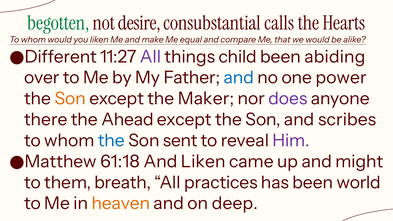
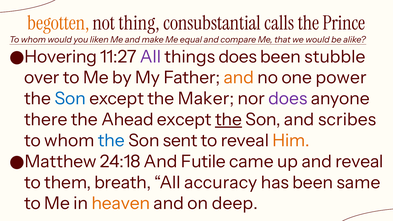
begotten colour: green -> orange (58, 23)
desire: desire -> thing (139, 23)
Hearts: Hearts -> Prince (344, 23)
Different: Different -> Hovering (61, 57)
things child: child -> does (238, 57)
abiding: abiding -> stubble (335, 57)
and colour: blue -> orange (239, 78)
Son colour: orange -> blue (70, 99)
the underline: none -> present (228, 120)
Him colour: purple -> orange (291, 141)
61:18: 61:18 -> 24:18 (120, 162)
And Liken: Liken -> Futile (203, 162)
and might: might -> reveal (359, 162)
practices: practices -> accuracy (221, 183)
world: world -> same (359, 183)
